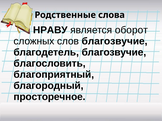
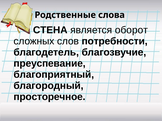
НРАВУ: НРАВУ -> СТЕНА (50, 30)
слов благозвучие: благозвучие -> потребности (115, 41)
благословить: благословить -> преуспевание (50, 64)
